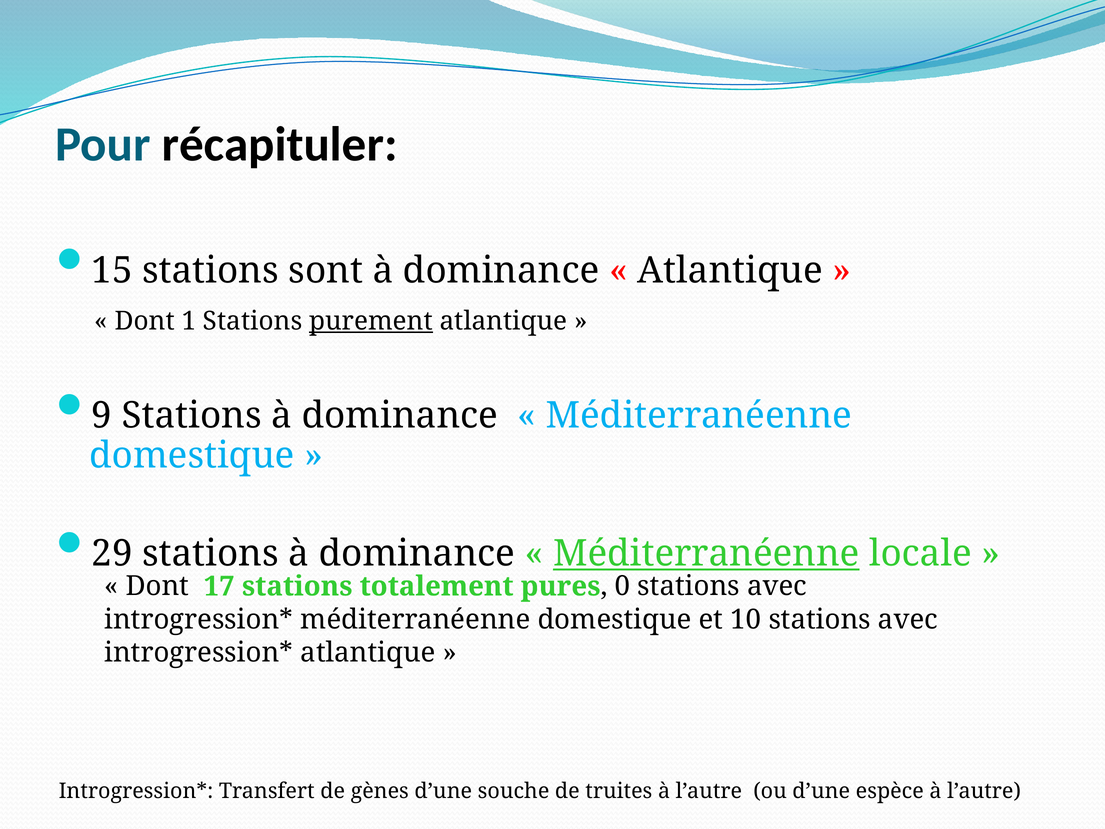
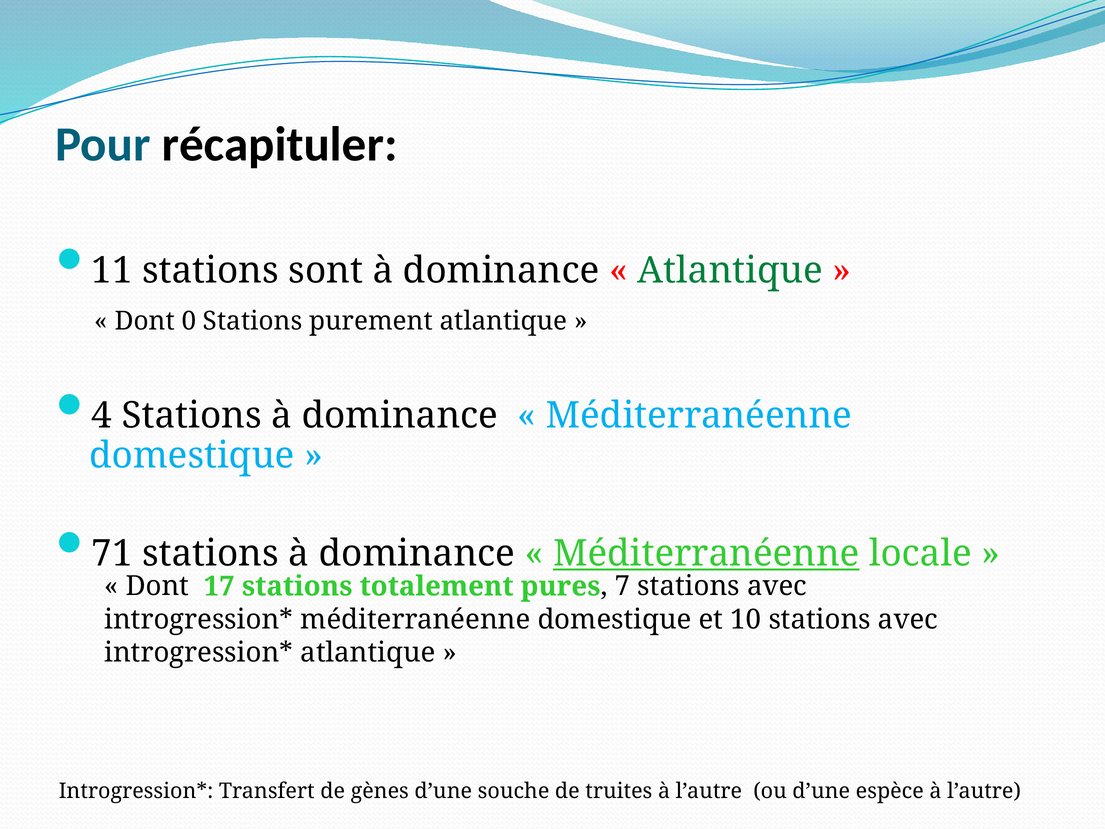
15: 15 -> 11 (112, 270)
Atlantique colour: black -> green (730, 270)
1: 1 -> 0 (189, 321)
purement underline: present -> none (371, 321)
9: 9 -> 4 (102, 416)
29: 29 -> 71 (112, 554)
0: 0 -> 7 (623, 586)
